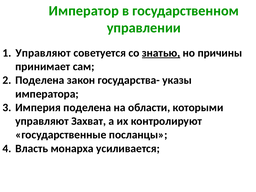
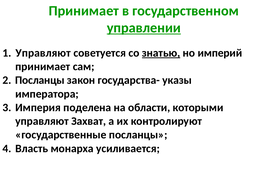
Император: Император -> Принимает (84, 11)
управлении underline: none -> present (144, 28)
причины: причины -> империй (220, 53)
Поделена: Поделена -> Посланцы (40, 80)
